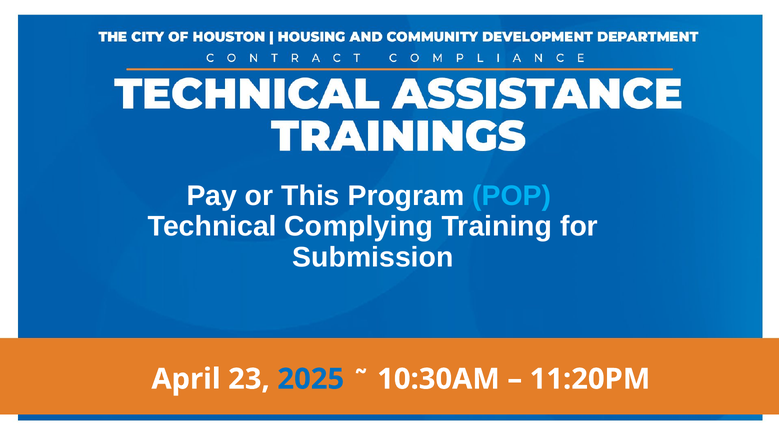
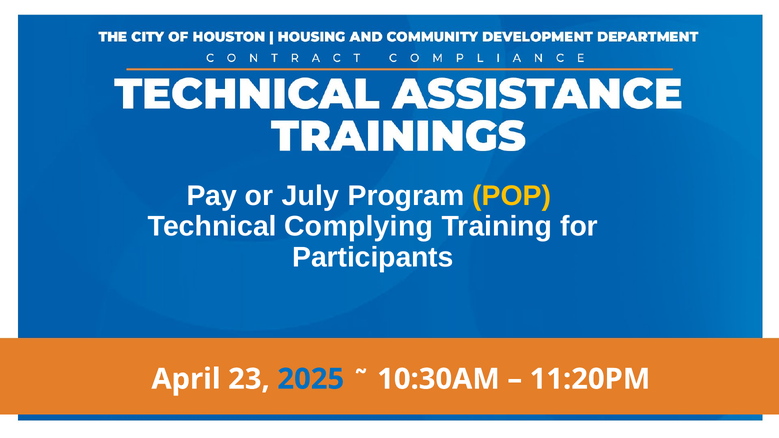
This: This -> July (310, 196)
POP colour: light blue -> yellow (512, 196)
Submission: Submission -> Participants (373, 257)
